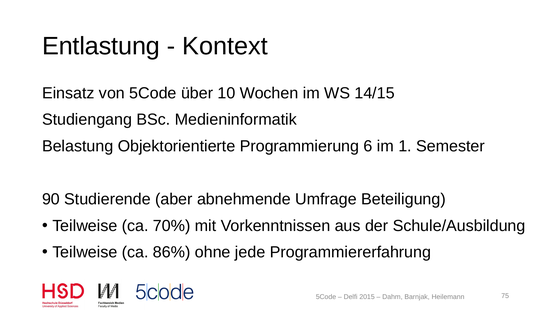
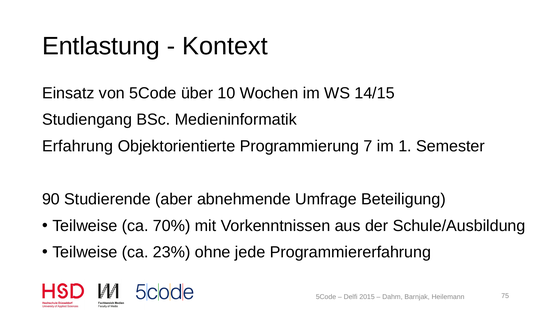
Belastung: Belastung -> Erfahrung (78, 146)
6: 6 -> 7 (368, 146)
86%: 86% -> 23% (172, 252)
